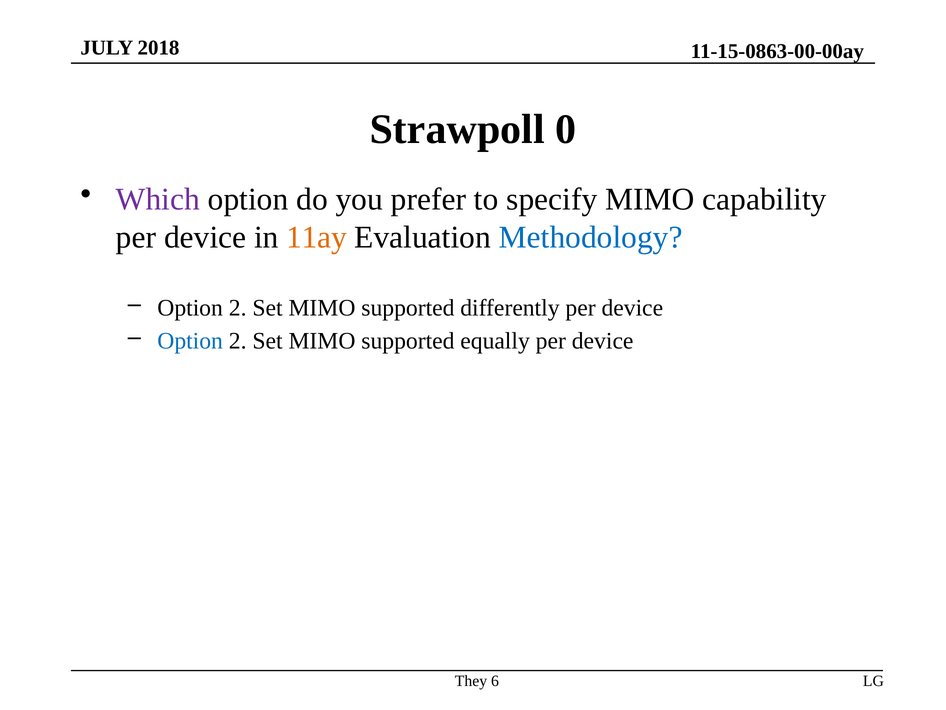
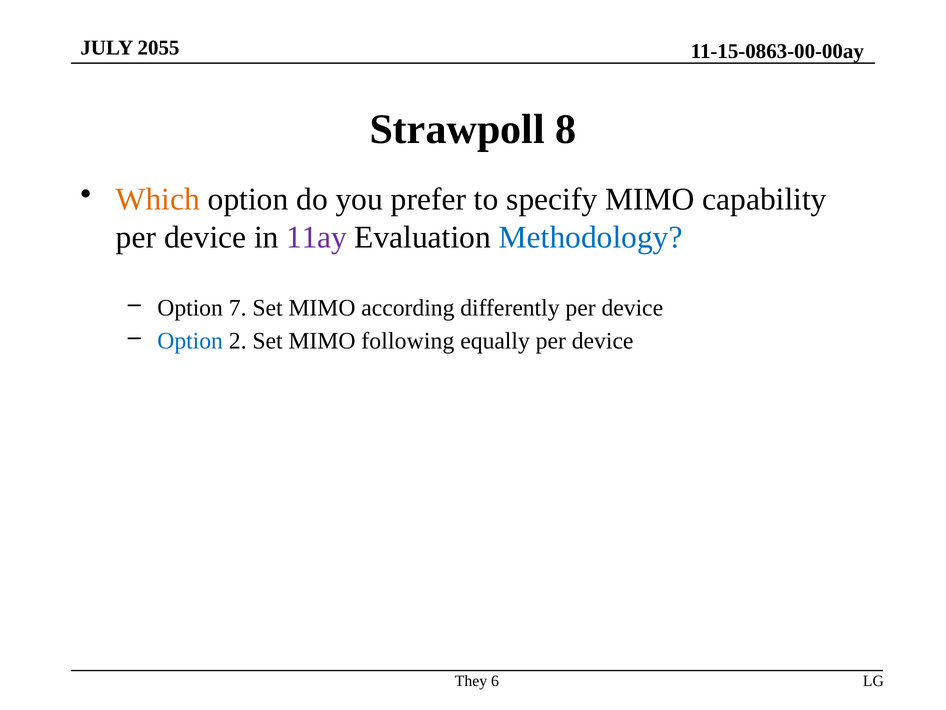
2018: 2018 -> 2055 (159, 48)
0: 0 -> 8 (566, 129)
Which colour: purple -> orange (158, 199)
11ay colour: orange -> purple (317, 237)
2: 2 -> 7 (238, 308)
supported: supported -> according (408, 308)
supported: supported -> following (408, 341)
